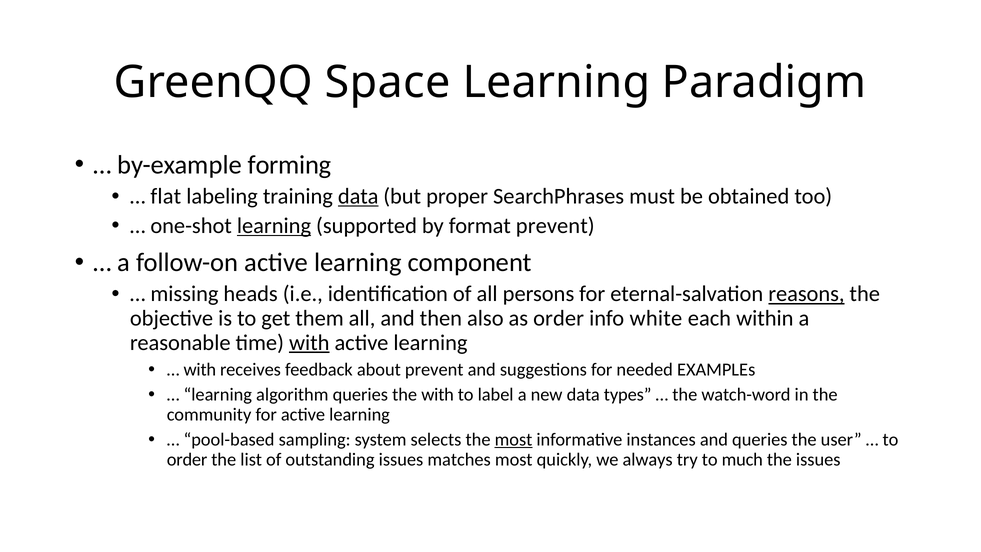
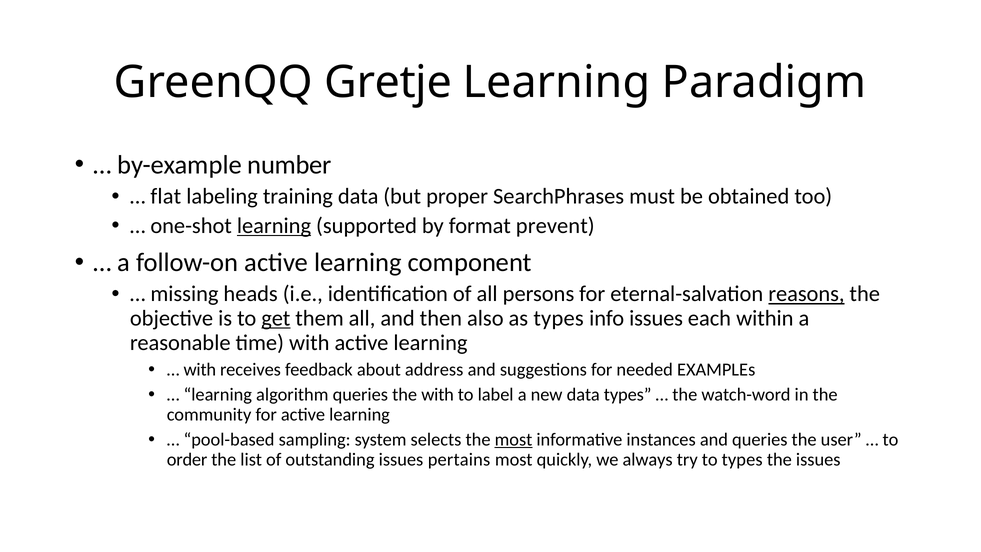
Space: Space -> Gretje (388, 82)
forming: forming -> number (289, 165)
data underline: present -> none (358, 196)
get underline: none -> present (276, 318)
as order: order -> types (559, 318)
info white: white -> issues (656, 318)
with underline: present -> none (309, 343)
about prevent: prevent -> address (434, 370)
matches: matches -> pertains (459, 459)
to much: much -> types (742, 459)
